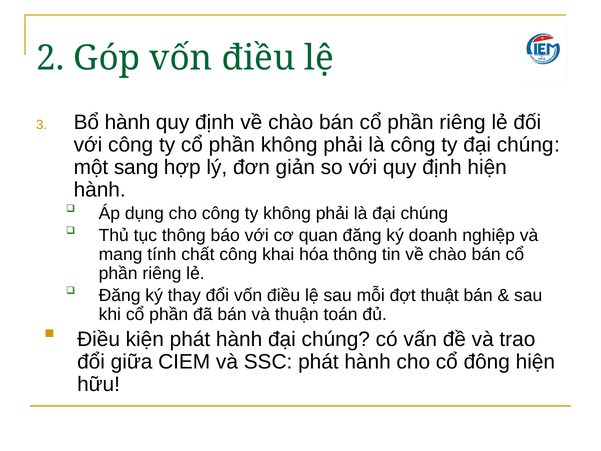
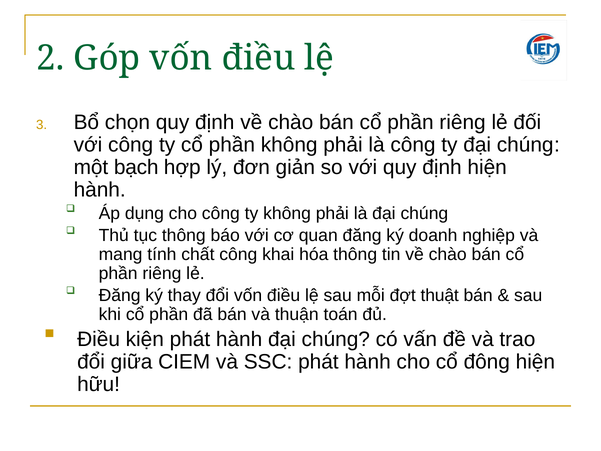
Bổ hành: hành -> chọn (127, 122)
sang: sang -> bạch (136, 167)
